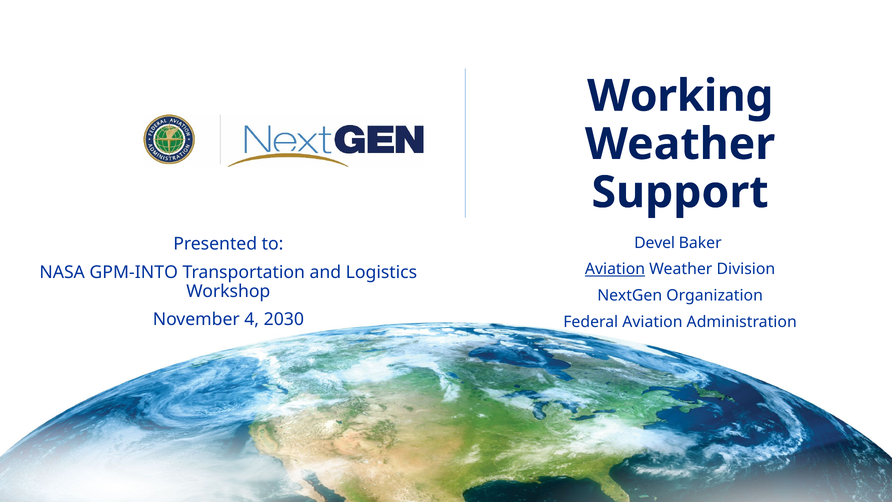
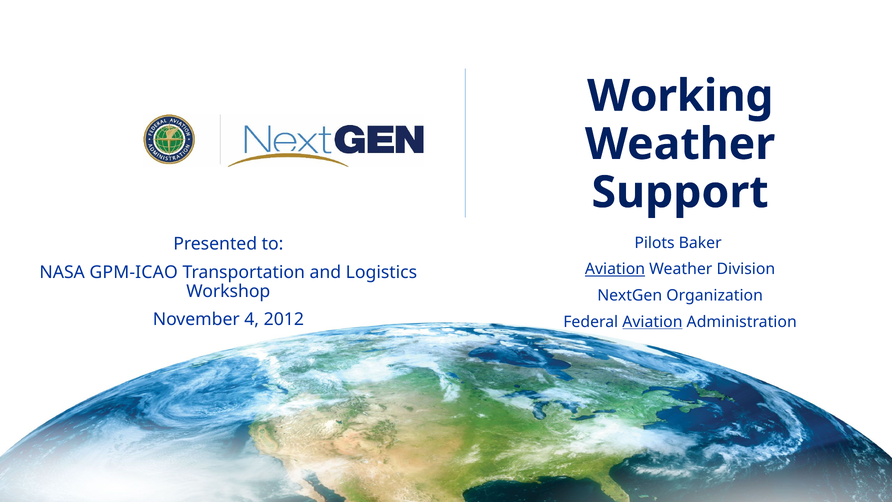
Devel: Devel -> Pilots (655, 243)
GPM-INTO: GPM-INTO -> GPM-ICAO (134, 272)
2030: 2030 -> 2012 (284, 320)
Aviation underline: none -> present (652, 322)
